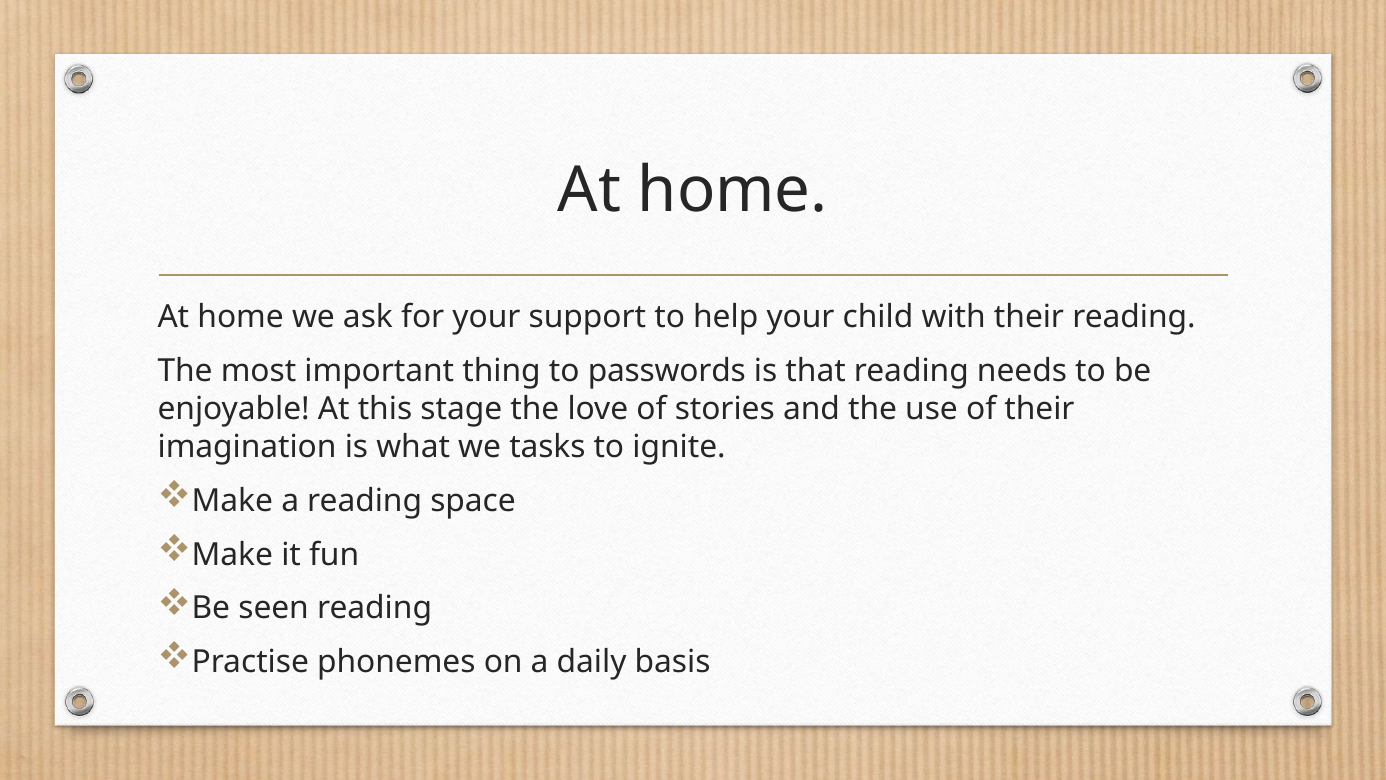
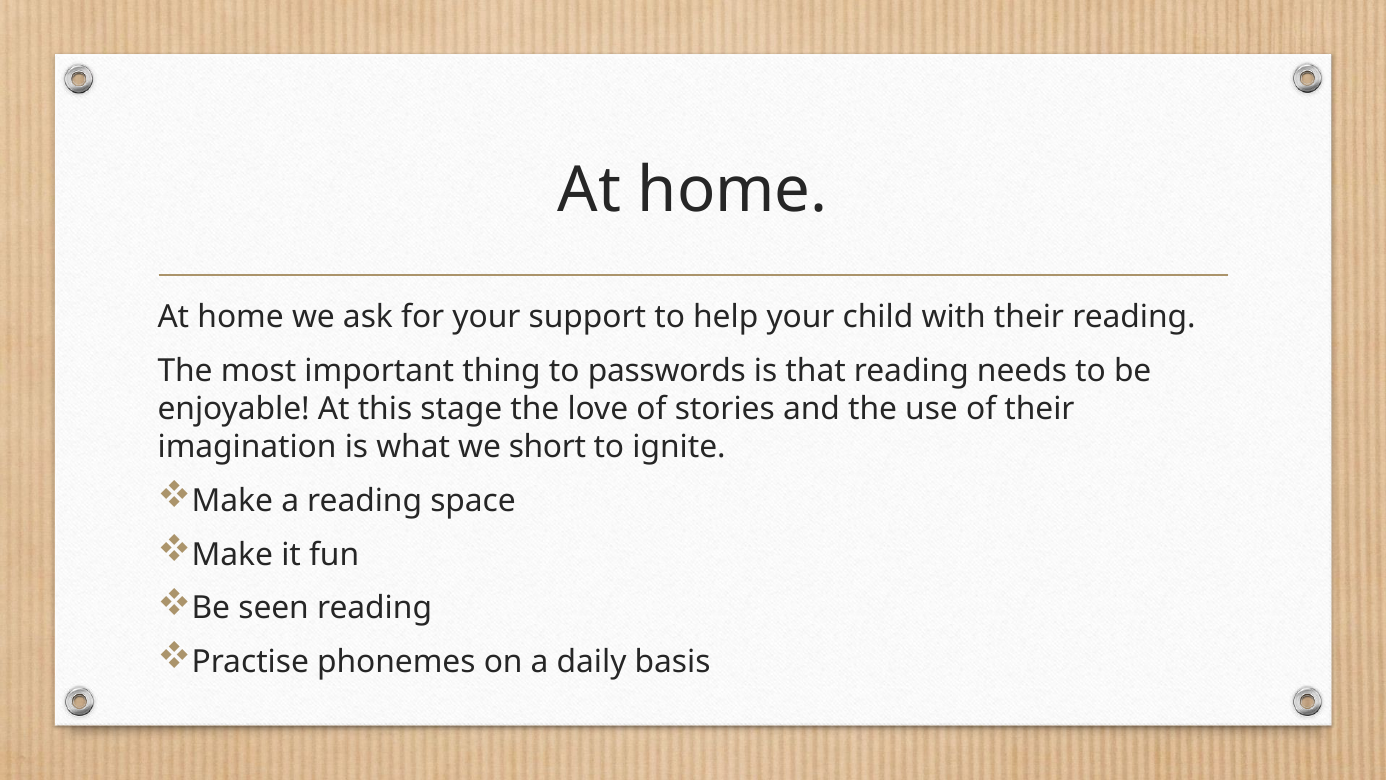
tasks: tasks -> short (547, 447)
